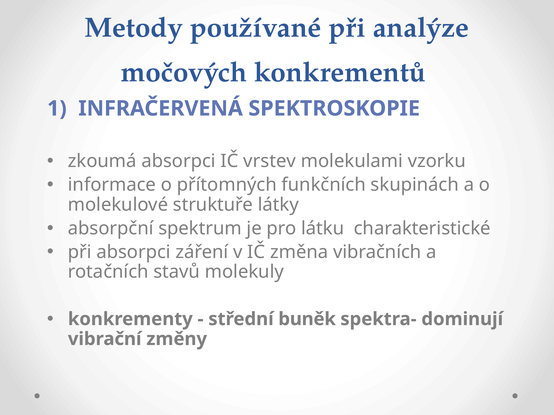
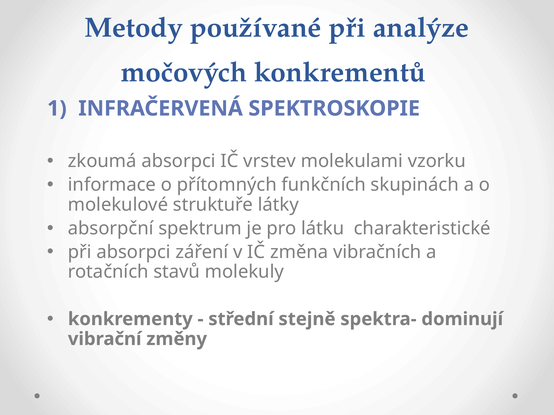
buněk: buněk -> stejně (307, 319)
